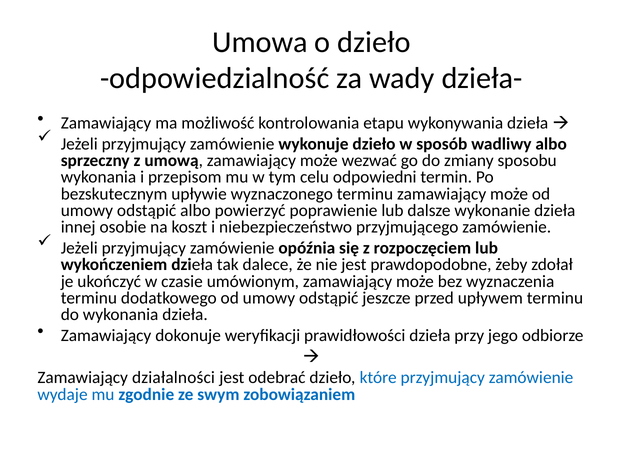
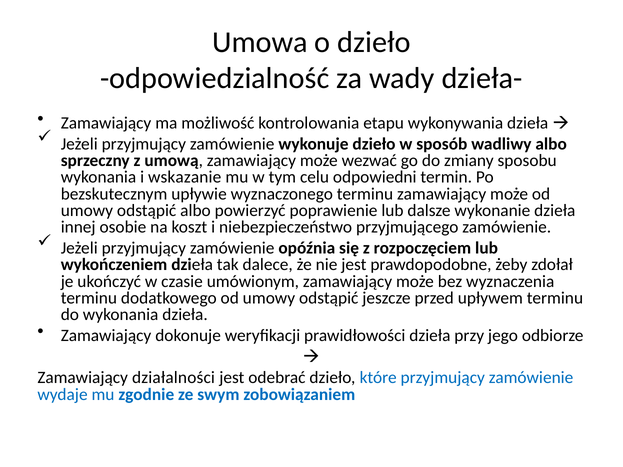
przepisom: przepisom -> wskazanie (185, 177)
